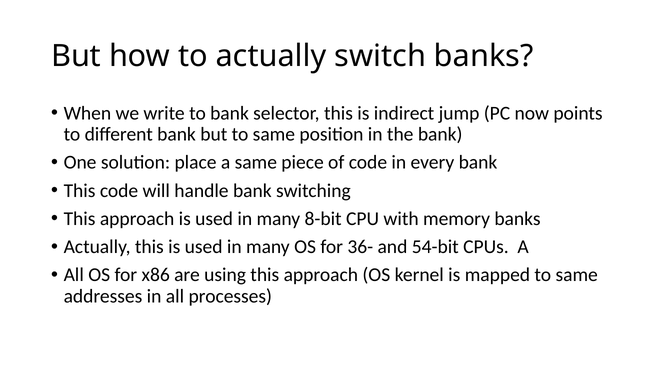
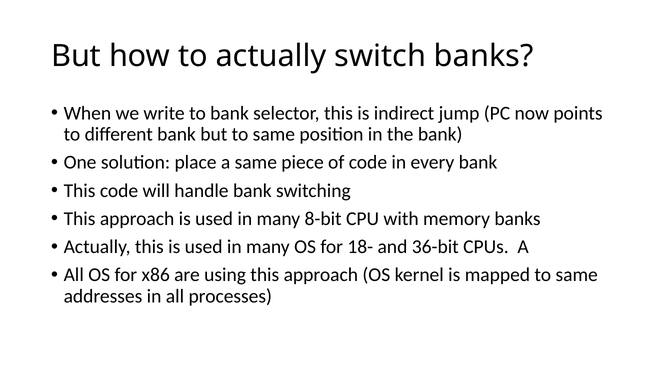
36-: 36- -> 18- (360, 247)
54-bit: 54-bit -> 36-bit (435, 247)
